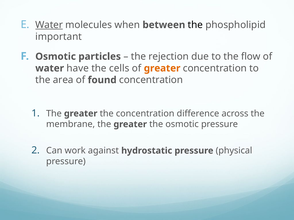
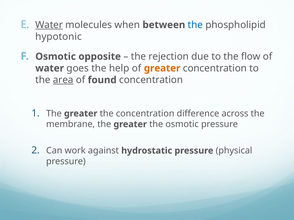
the colour: black -> blue (195, 25)
important: important -> hypotonic (59, 37)
particles: particles -> opposite (100, 57)
have: have -> goes (78, 68)
cells: cells -> help (119, 68)
area underline: none -> present (63, 80)
